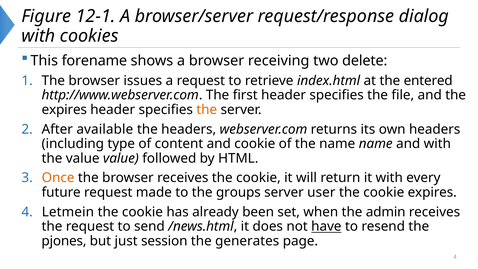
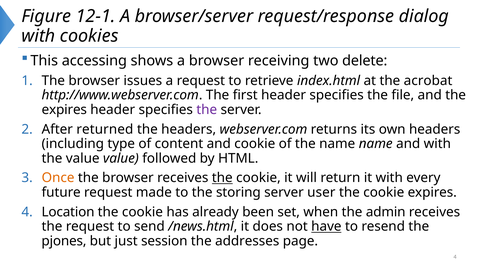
forename: forename -> accessing (94, 61)
entered: entered -> acrobat (428, 81)
the colour: orange -> purple (207, 110)
available: available -> returned (105, 129)
the underline: none -> present (222, 178)
groups: groups -> storing (238, 192)
Letmein: Letmein -> Location (68, 212)
generates: generates -> addresses (247, 241)
